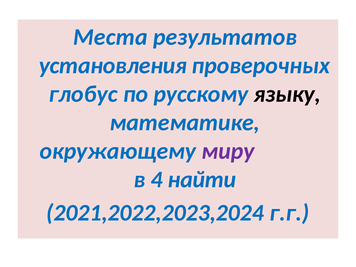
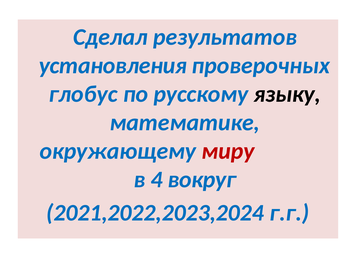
Места: Места -> Сделал (110, 37)
миру colour: purple -> red (228, 151)
найти: найти -> вокруг (202, 180)
